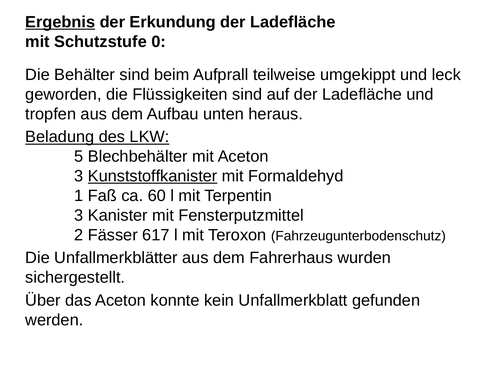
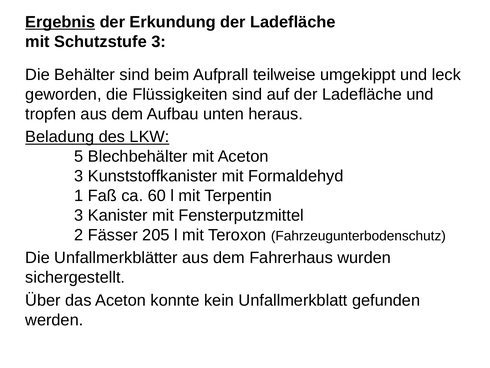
Schutzstufe 0: 0 -> 3 (159, 42)
Kunststoffkanister underline: present -> none (153, 176)
617: 617 -> 205 (156, 235)
